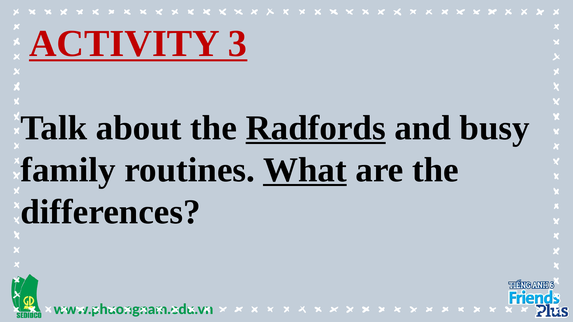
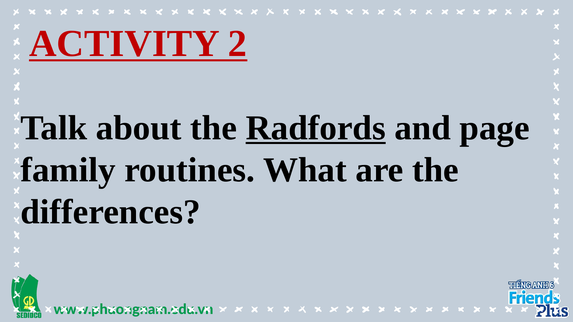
3: 3 -> 2 (237, 44)
busy: busy -> page (495, 128)
What underline: present -> none (305, 170)
